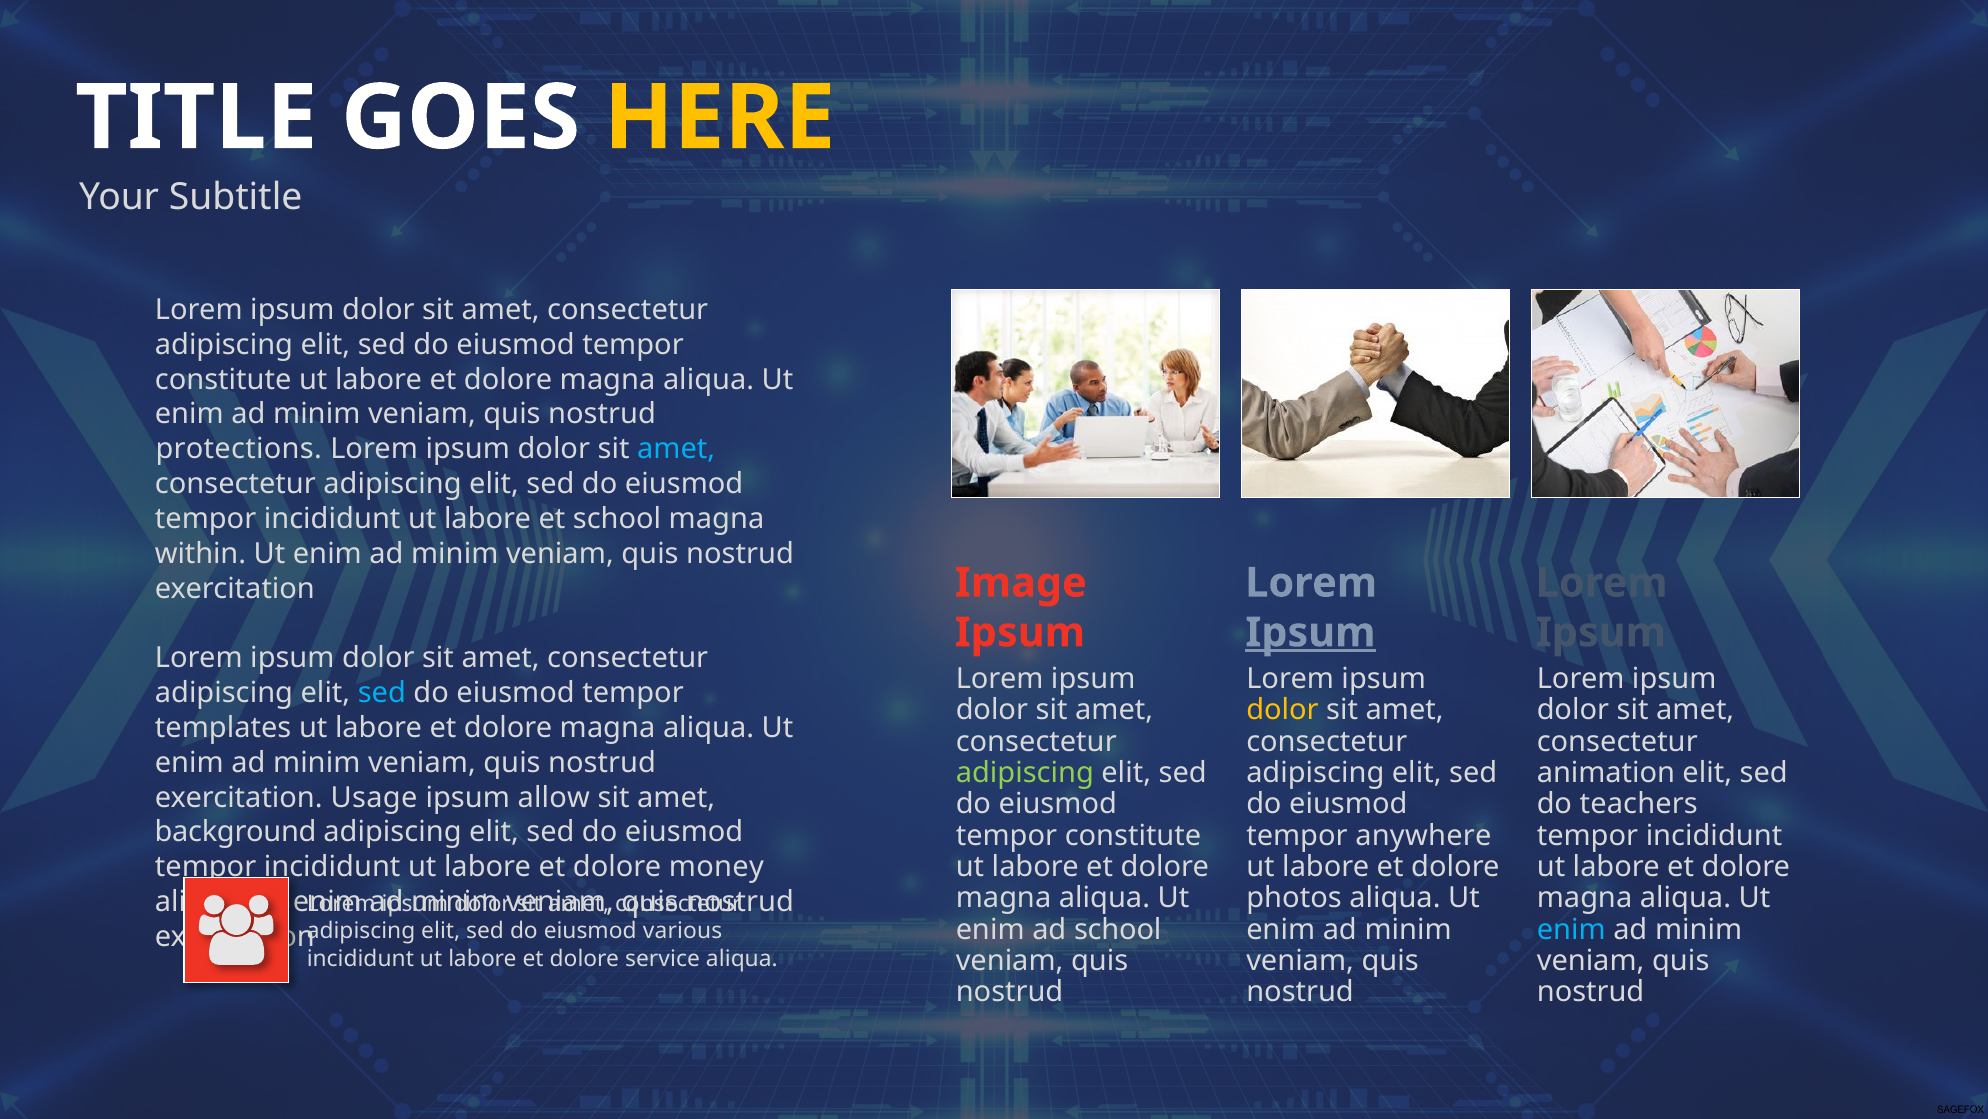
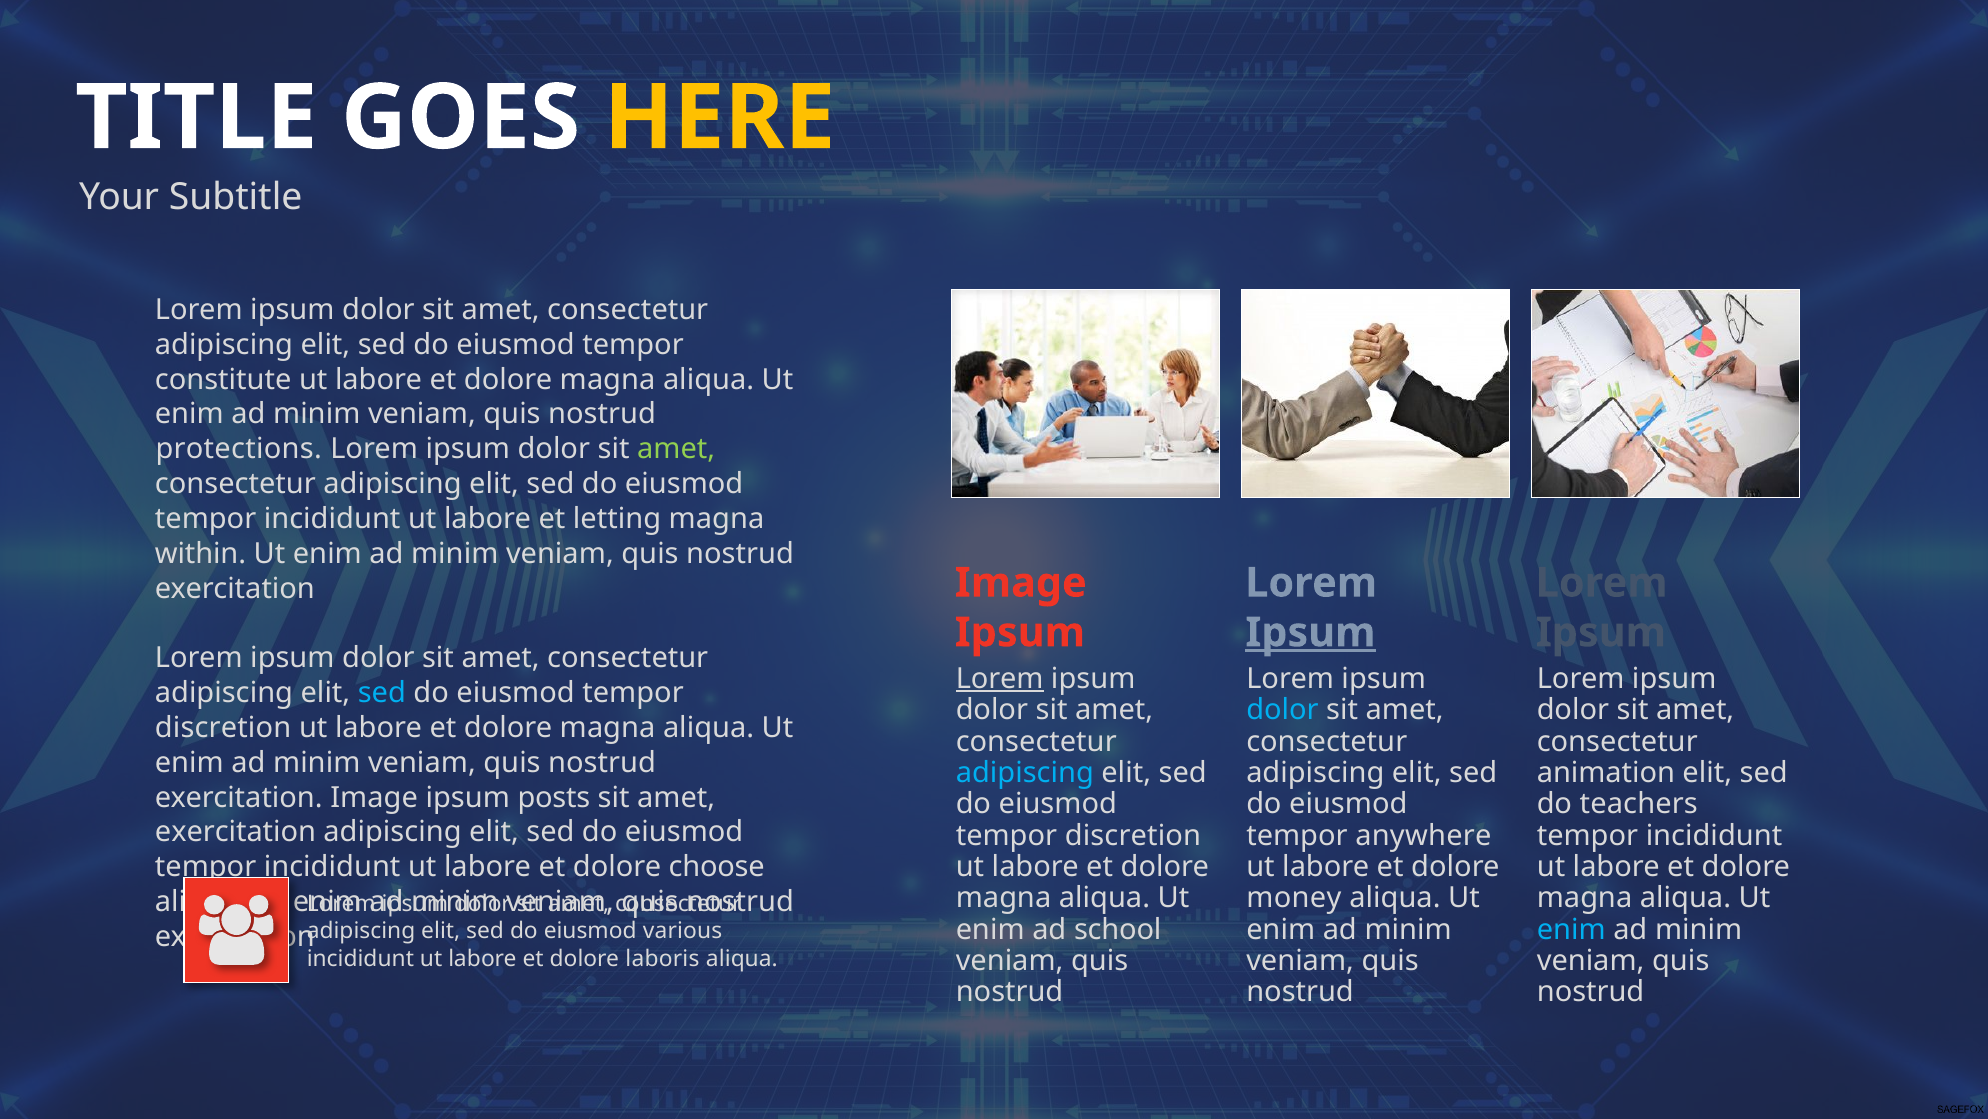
amet colour: light blue -> light green (676, 449)
et school: school -> letting (617, 519)
Lorem underline: none -> present (1000, 678)
dolor colour: yellow -> light blue (1282, 710)
templates: templates -> discretion (223, 727)
adipiscing colour: light green -> light blue (1025, 772)
exercitation Usage: Usage -> Image (374, 797)
allow: allow -> posts (554, 797)
background: background -> exercitation (235, 832)
constitute: constitute -> discretion (1133, 835)
money: money -> choose (717, 867)
photos: photos -> money (1294, 898)
service: service -> laboris (662, 958)
